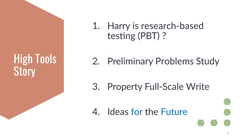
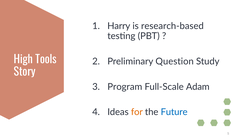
Problems: Problems -> Question (175, 61)
Property: Property -> Program (125, 86)
Write: Write -> Adam (198, 86)
for colour: blue -> orange (137, 112)
